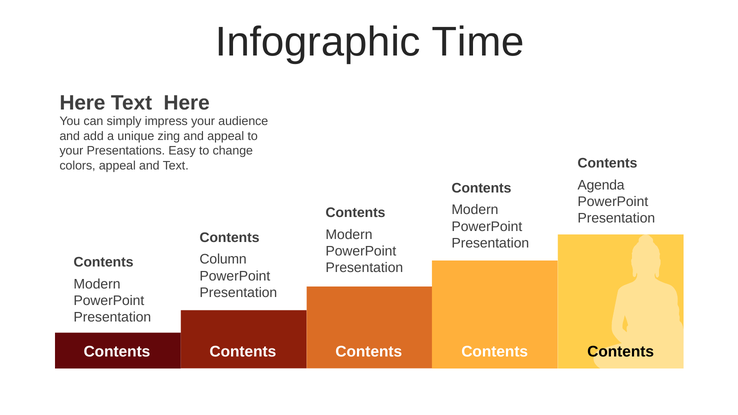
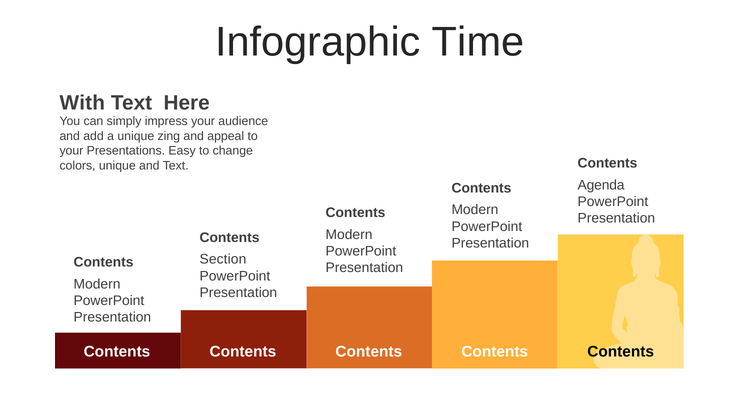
Here: Here -> With (82, 103)
colors appeal: appeal -> unique (117, 166)
Column: Column -> Section (223, 259)
